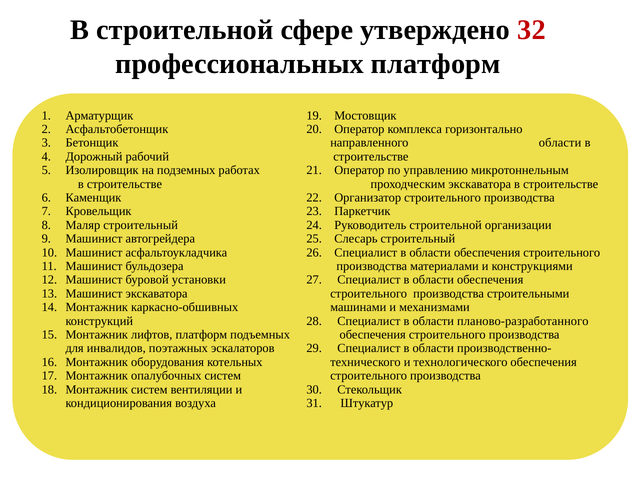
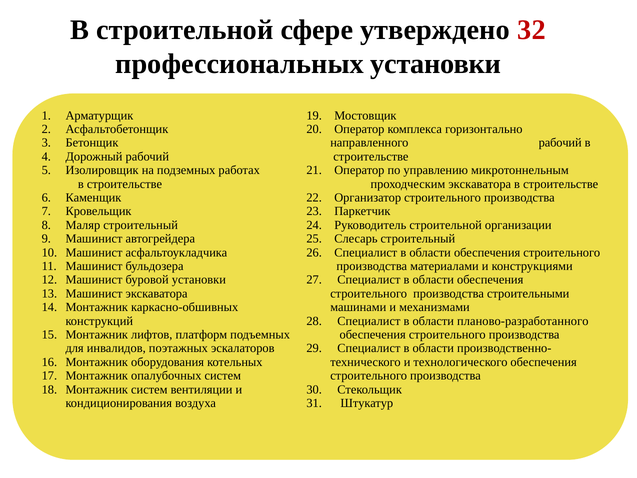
профессиональных платформ: платформ -> установки (436, 64)
направленного области: области -> рабочий (560, 143)
